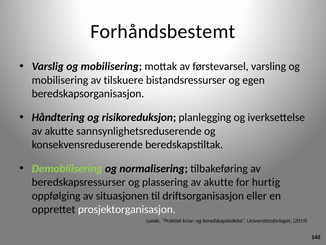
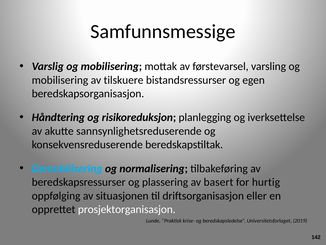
Forhåndsbestemt: Forhåndsbestemt -> Samfunnsmessige (163, 32)
Demobilisering colour: light green -> light blue (67, 168)
plassering av akutte: akutte -> basert (218, 182)
